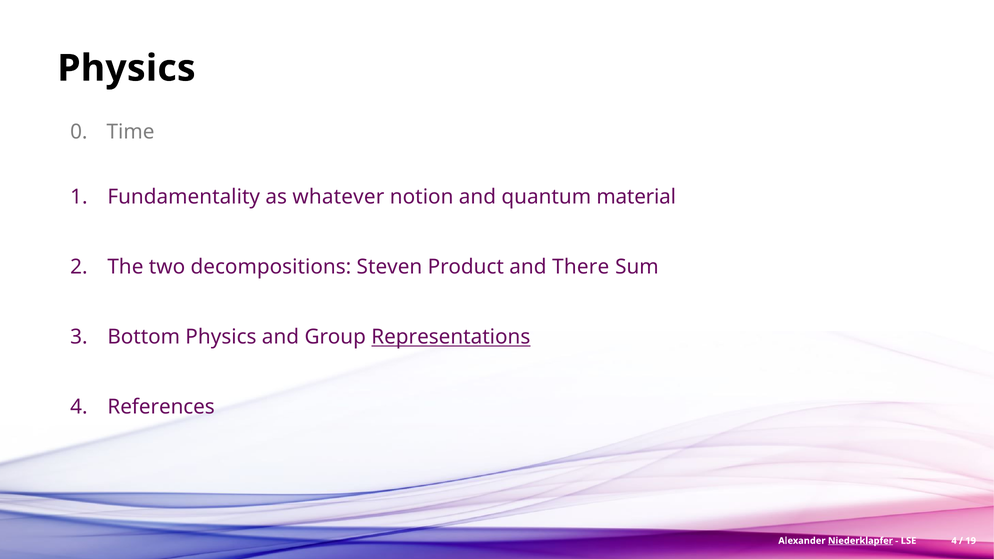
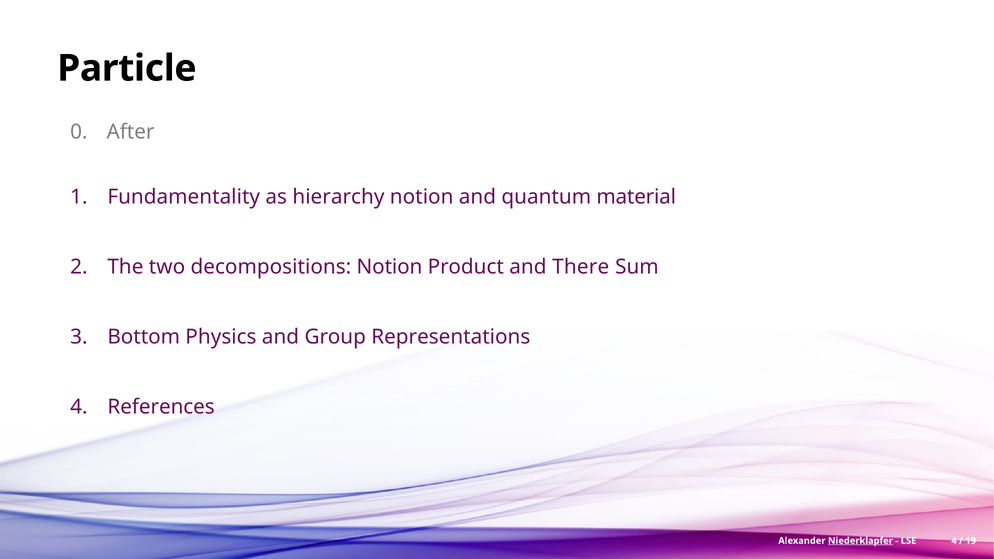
Physics: Physics -> Particle (127, 68)
Time: Time -> After (131, 132)
whatever: whatever -> hierarchy (338, 197)
decompositions Steven: Steven -> Notion (390, 267)
Representations underline: present -> none (451, 337)
